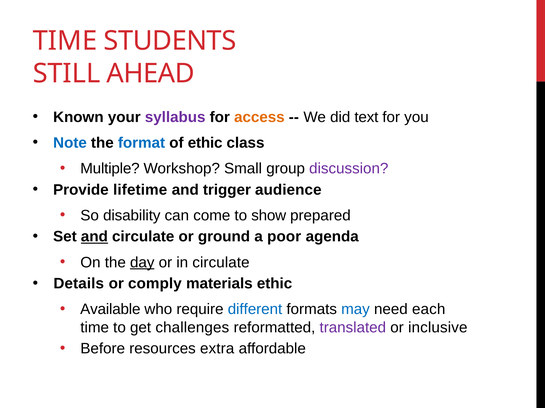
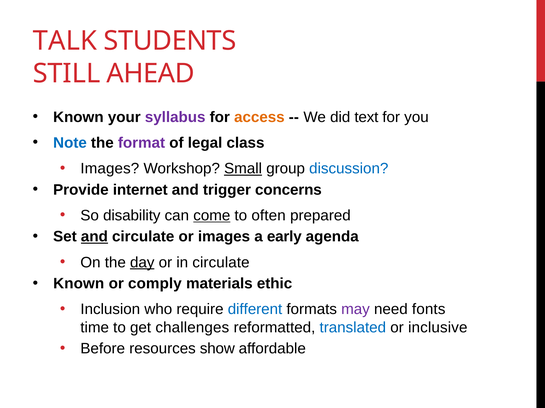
TIME: TIME -> TALK (65, 41)
format colour: blue -> purple (142, 143)
of ethic: ethic -> legal (205, 143)
Multiple: Multiple -> Images (110, 169)
Small underline: none -> present (243, 169)
discussion colour: purple -> blue (349, 169)
lifetime: lifetime -> internet (140, 190)
audience: audience -> concerns (288, 190)
come underline: none -> present (212, 216)
show: show -> often (269, 216)
or ground: ground -> images (224, 237)
poor: poor -> early (284, 237)
Details: Details -> Known (79, 284)
Available: Available -> Inclusion (110, 310)
may colour: blue -> purple (355, 310)
each: each -> fonts (429, 310)
translated colour: purple -> blue (353, 328)
extra: extra -> show (217, 349)
